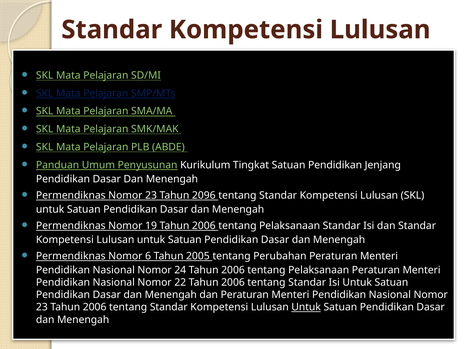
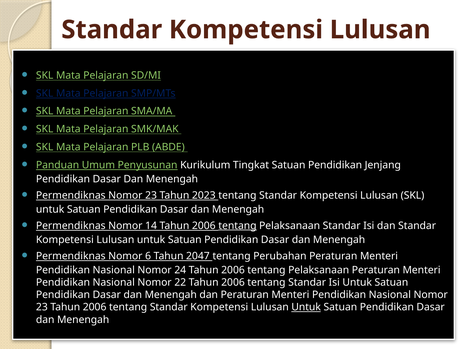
2096: 2096 -> 2023 (204, 195)
19: 19 -> 14 (151, 225)
tentang underline: none -> present (237, 225)
2005: 2005 -> 2047 (198, 256)
